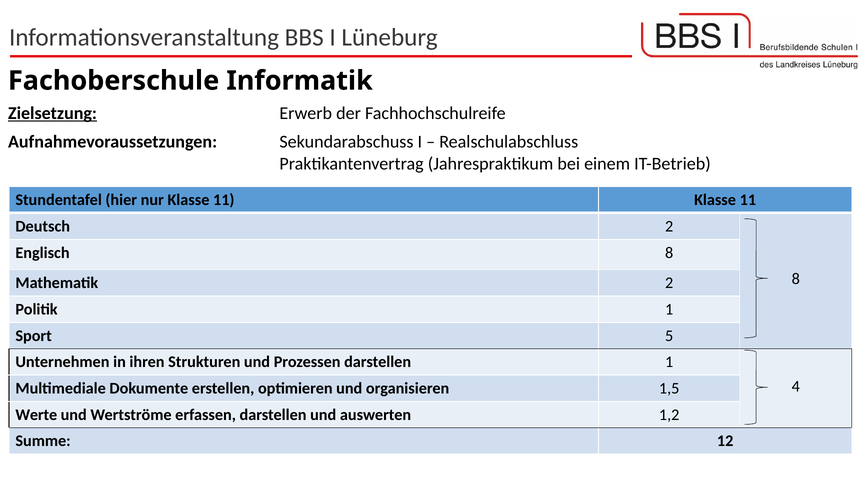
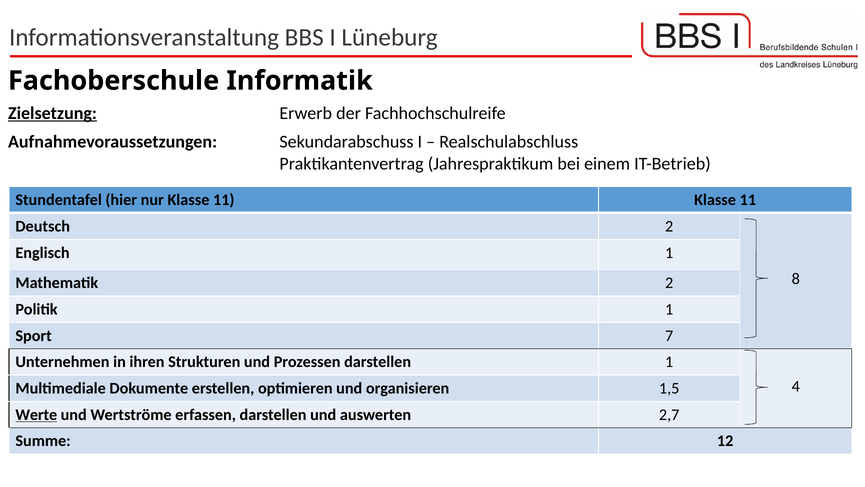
Englisch 8: 8 -> 1 (669, 253)
5: 5 -> 7 (669, 335)
Werte underline: none -> present (36, 414)
1,2: 1,2 -> 2,7 (669, 414)
